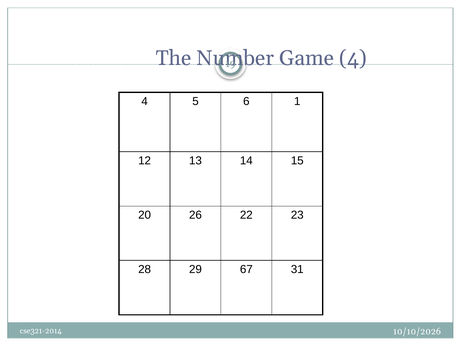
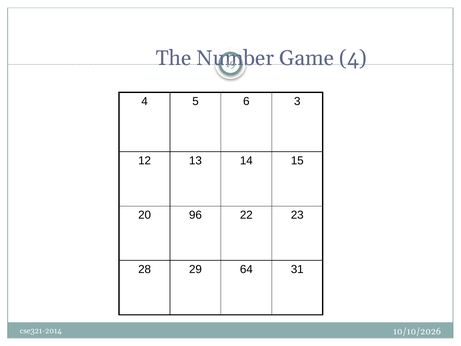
1: 1 -> 3 (297, 101)
26: 26 -> 96 (195, 215)
67: 67 -> 64 (246, 269)
